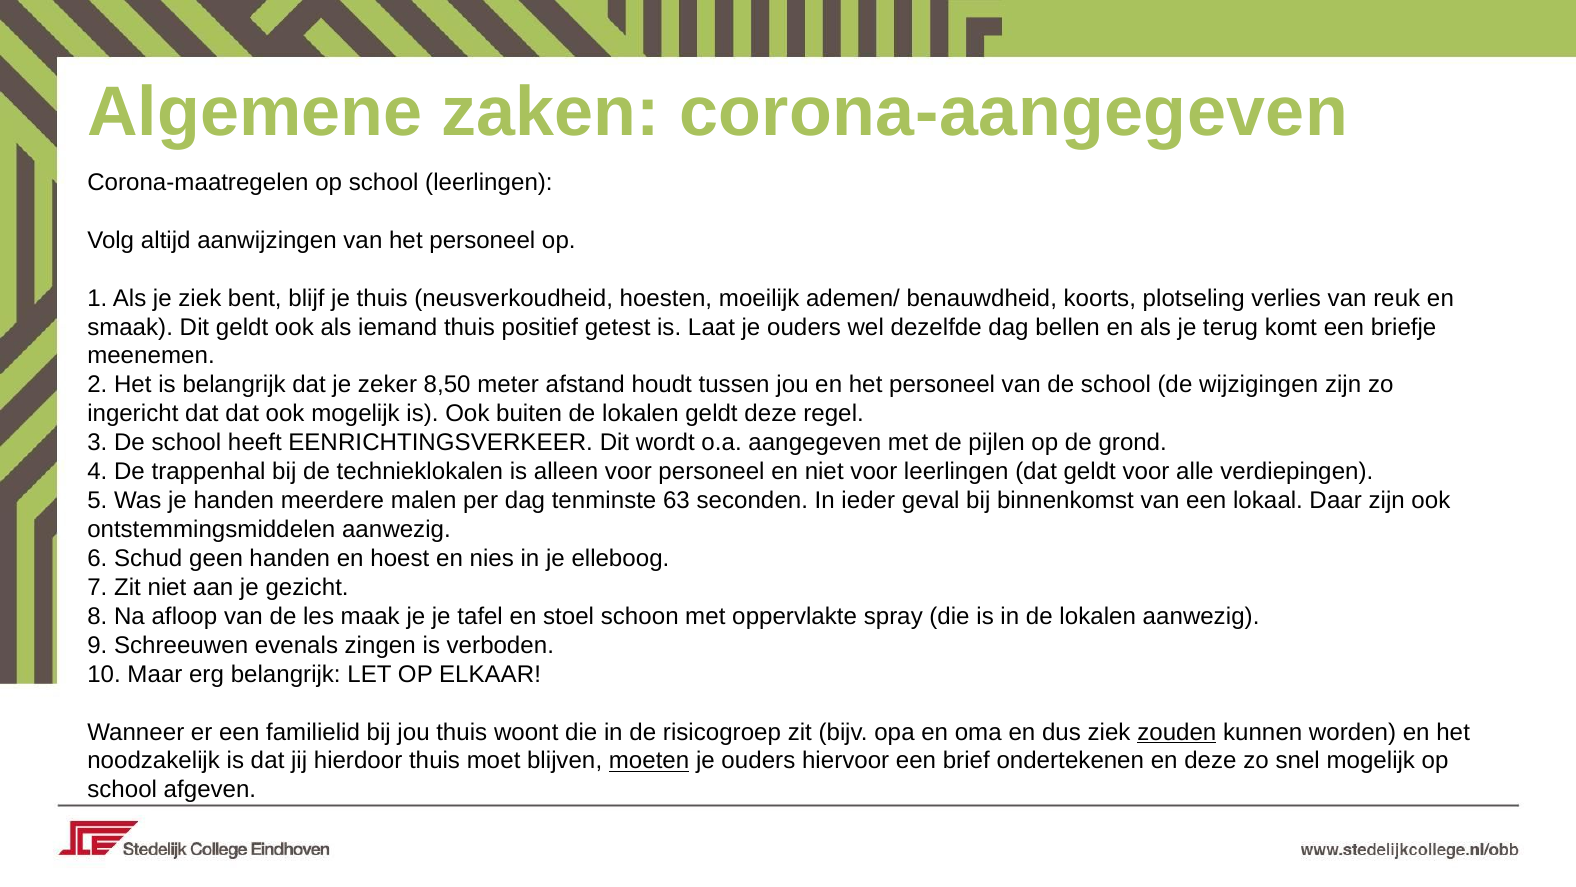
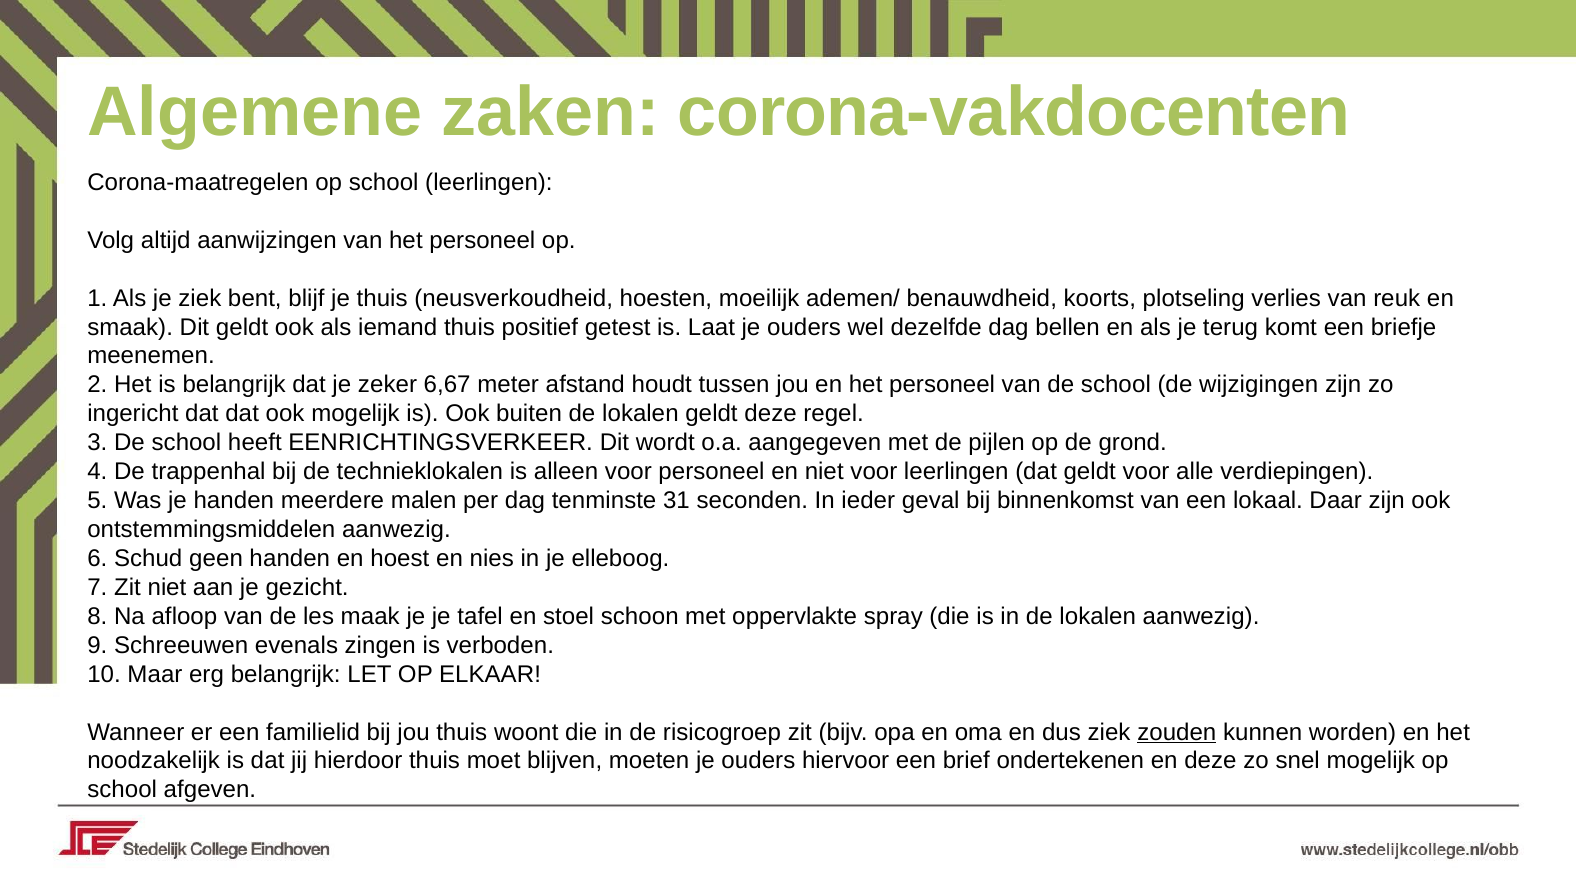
corona-aangegeven: corona-aangegeven -> corona-vakdocenten (1014, 112)
8,50: 8,50 -> 6,67 (447, 385)
63: 63 -> 31 (676, 500)
moeten underline: present -> none (649, 761)
